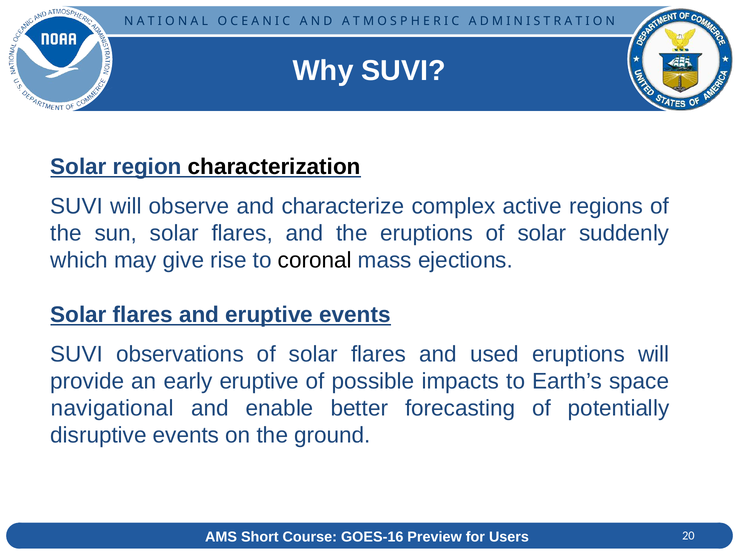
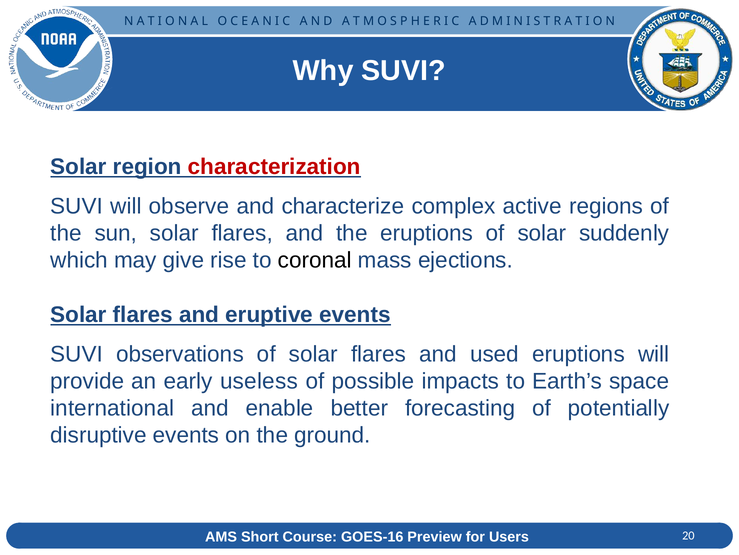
characterization colour: black -> red (274, 167)
early eruptive: eruptive -> useless (259, 381)
navigational: navigational -> international (112, 408)
